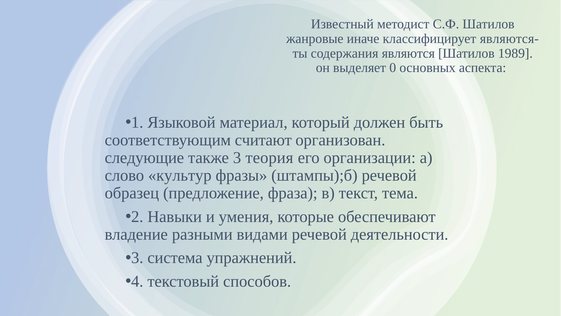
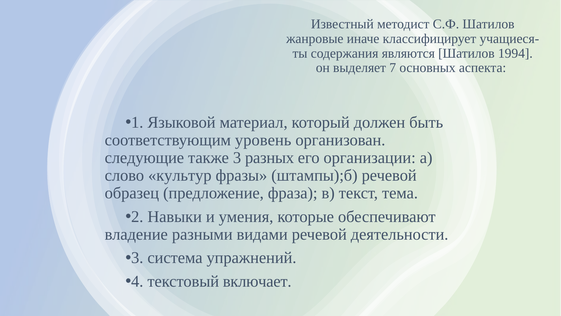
являются-: являются- -> учащиеся- (509, 39)
1989: 1989 -> 1994 (515, 53)
0: 0 -> 7 (393, 68)
считают: считают -> уровень (263, 140)
теория: теория -> разных (270, 158)
способов: способов -> включает (257, 281)
